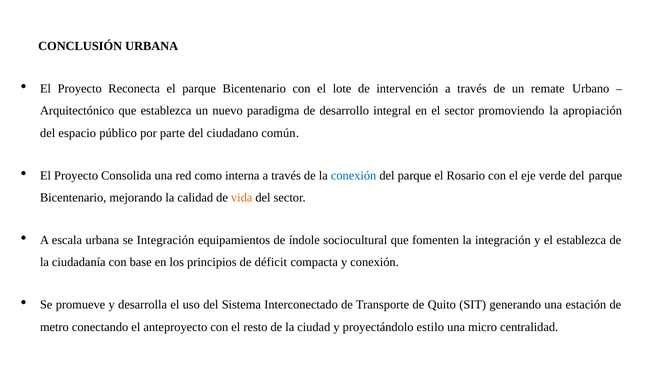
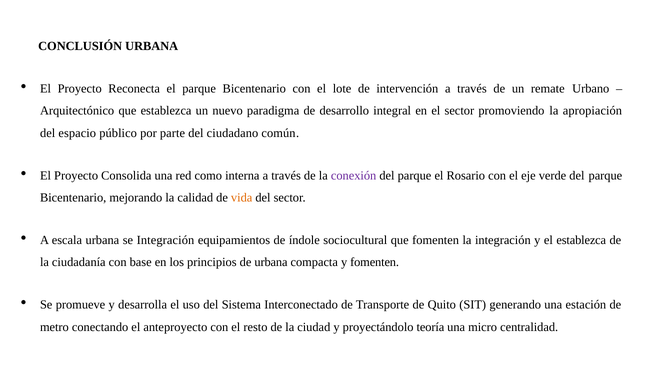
conexión colour: blue -> purple (354, 175)
de déficit: déficit -> urbana (271, 262)
y conexión: conexión -> fomenten (375, 262)
estilo: estilo -> teoría (430, 327)
